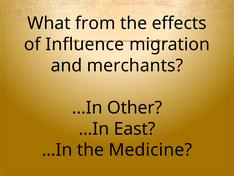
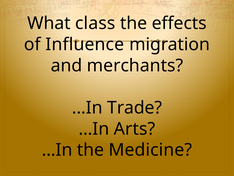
from: from -> class (95, 23)
Other: Other -> Trade (135, 107)
East: East -> Arts (134, 129)
